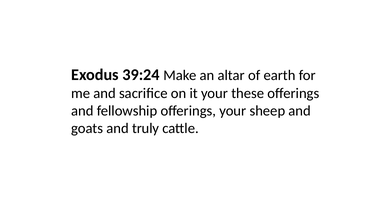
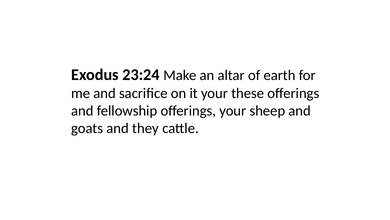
39:24: 39:24 -> 23:24 (141, 75)
truly: truly -> they (145, 128)
